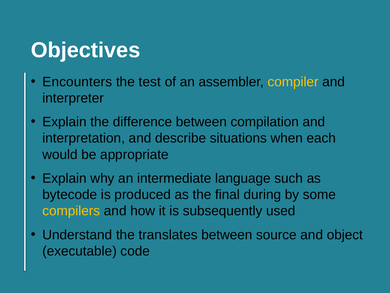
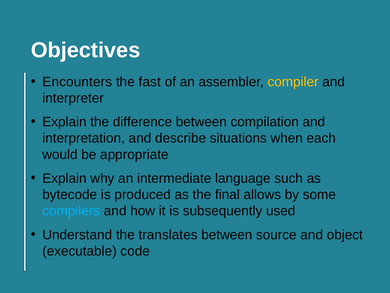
test: test -> fast (150, 82)
during: during -> allows (262, 194)
compilers colour: yellow -> light blue (71, 211)
